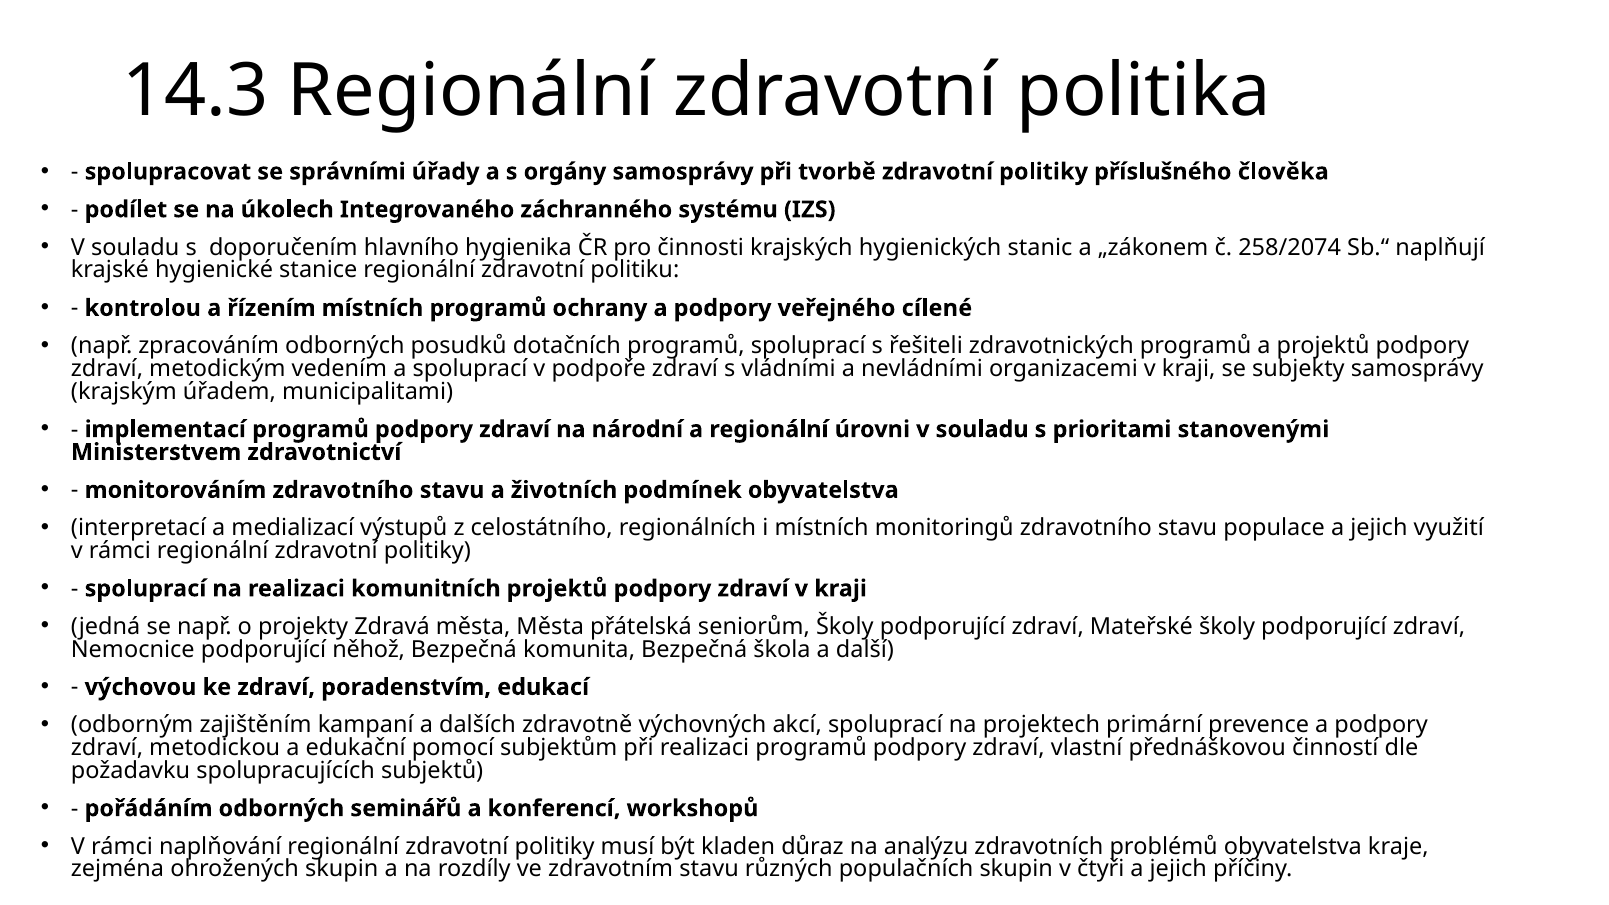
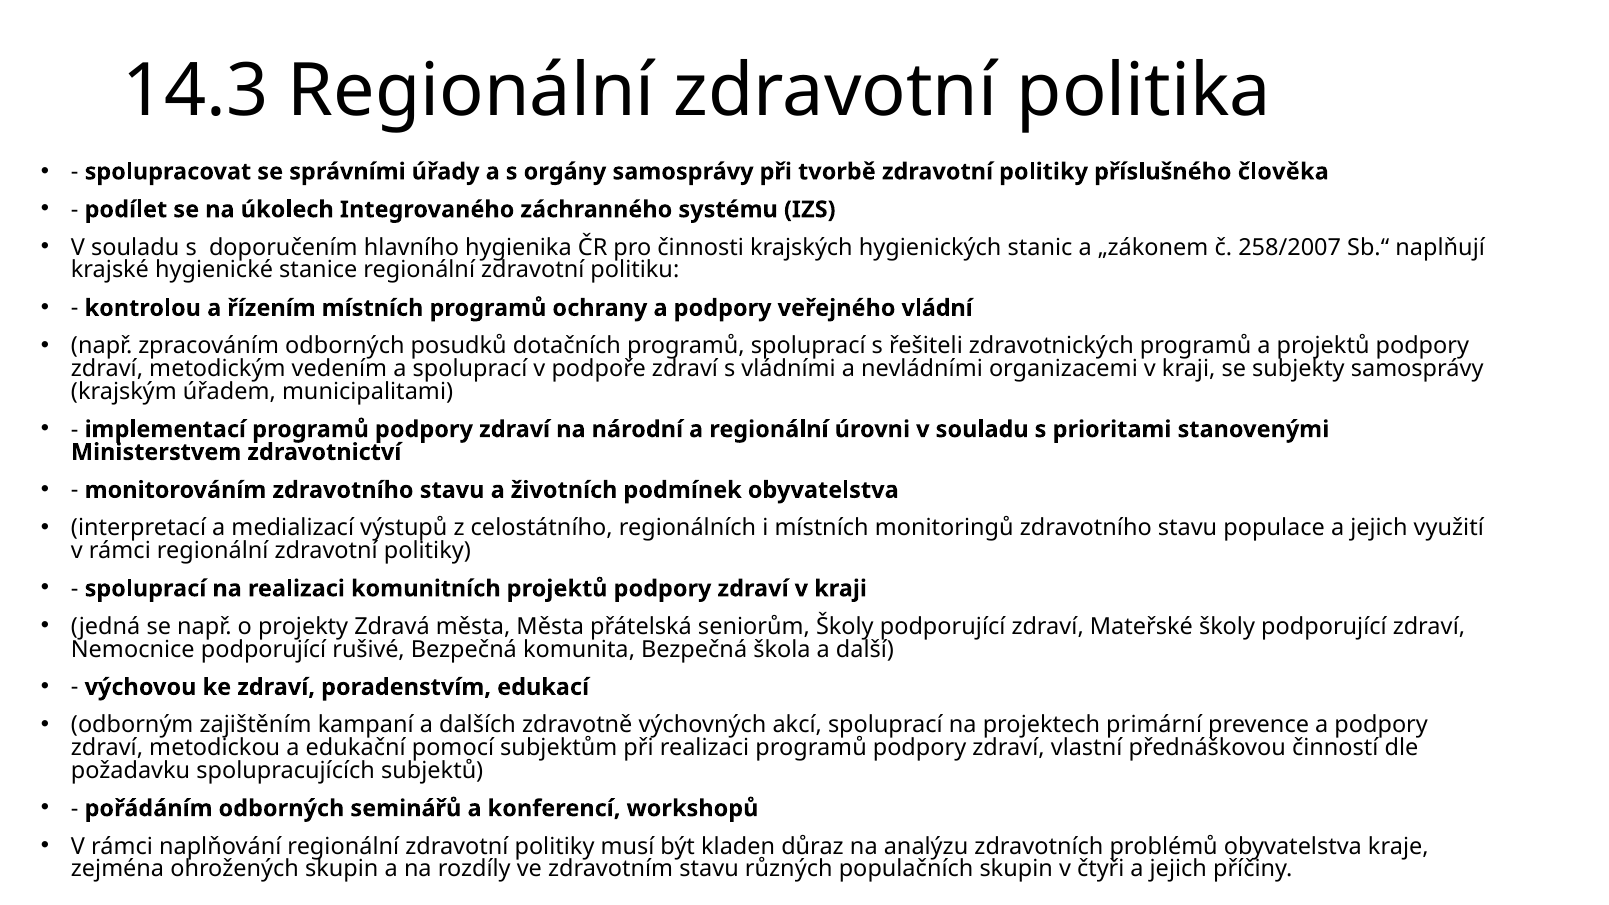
258/2074: 258/2074 -> 258/2007 (1290, 247)
cílené: cílené -> vládní (937, 308)
něhož: něhož -> rušivé (369, 649)
